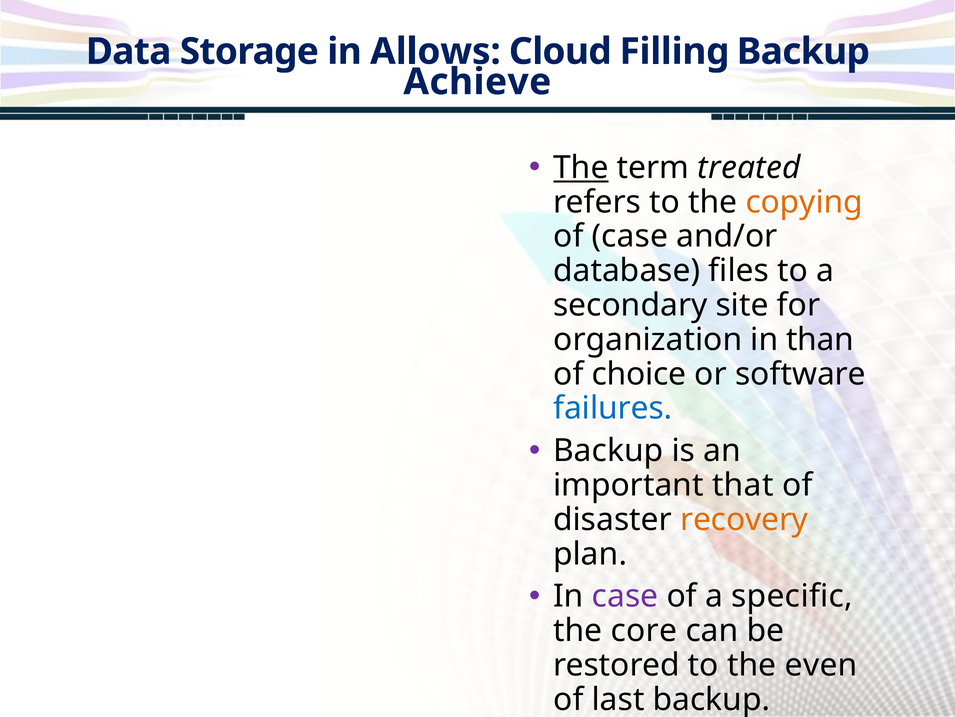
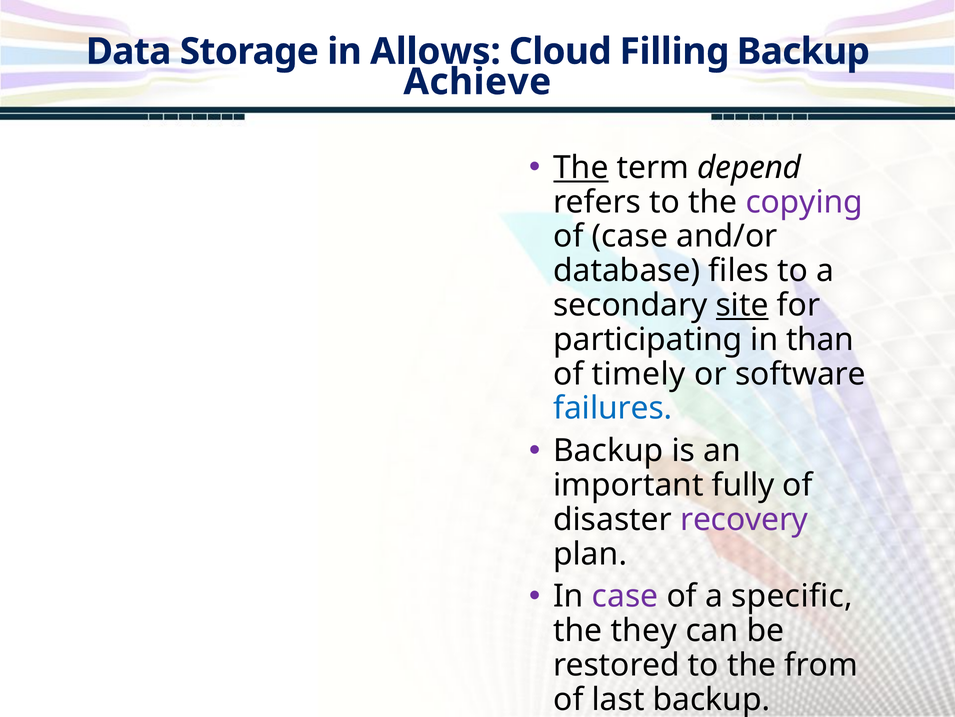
treated: treated -> depend (749, 167)
copying colour: orange -> purple (804, 202)
site underline: none -> present (742, 305)
organization: organization -> participating (648, 339)
choice: choice -> timely (639, 374)
that: that -> fully (743, 485)
recovery colour: orange -> purple (744, 519)
core: core -> they (644, 630)
even: even -> from (821, 664)
